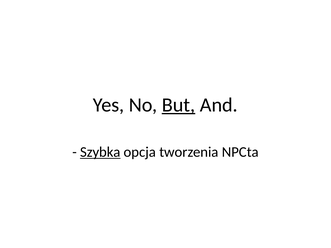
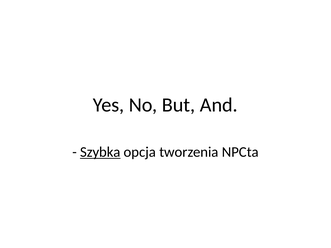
But underline: present -> none (179, 105)
